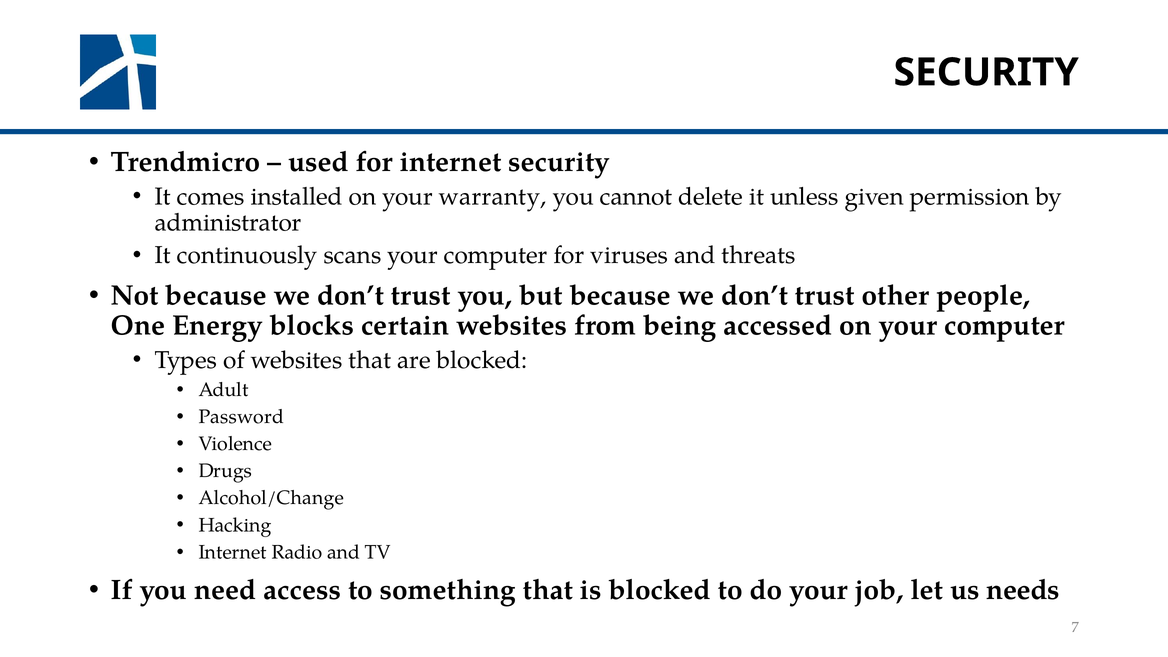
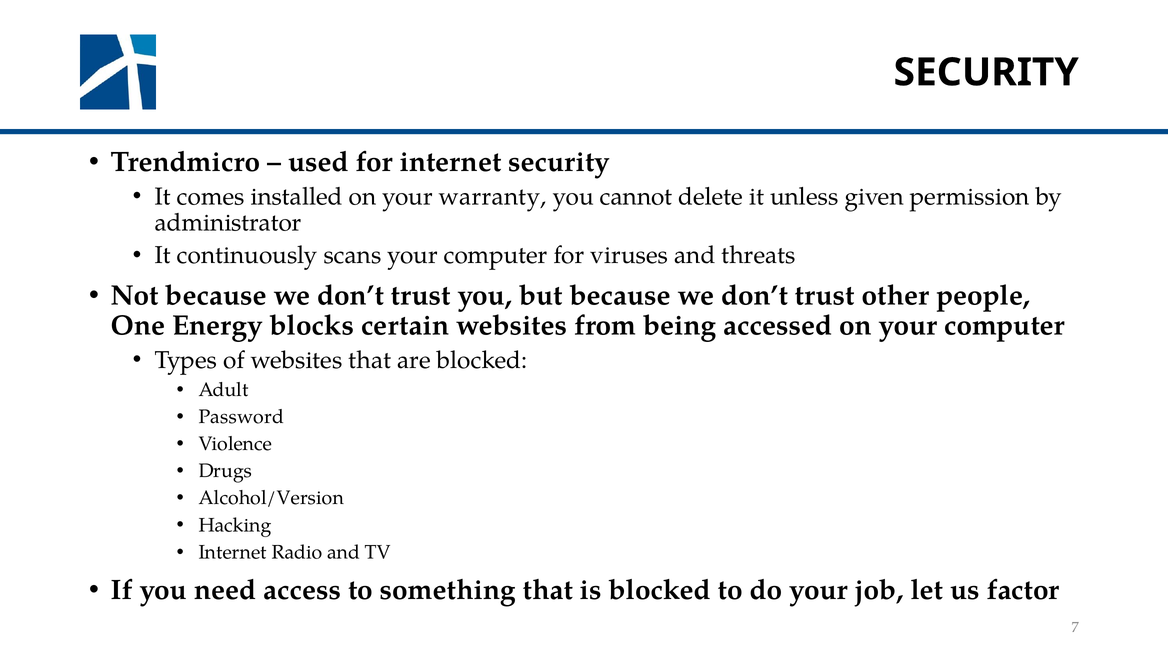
Alcohol/Change: Alcohol/Change -> Alcohol/Version (271, 498)
needs: needs -> factor (1023, 590)
